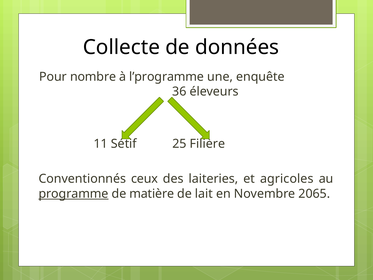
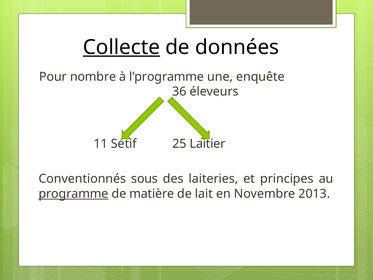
Collecte underline: none -> present (121, 47)
Filière: Filière -> Laitier (208, 144)
ceux: ceux -> sous (145, 179)
agricoles: agricoles -> principes (287, 179)
2065: 2065 -> 2013 (314, 193)
